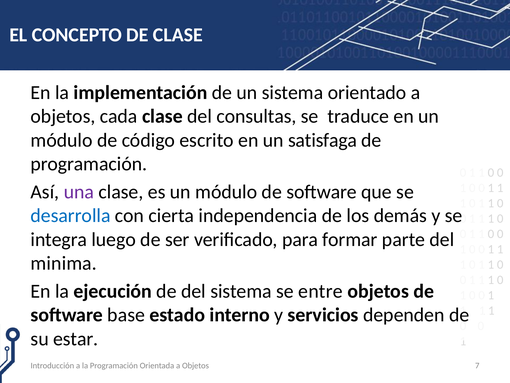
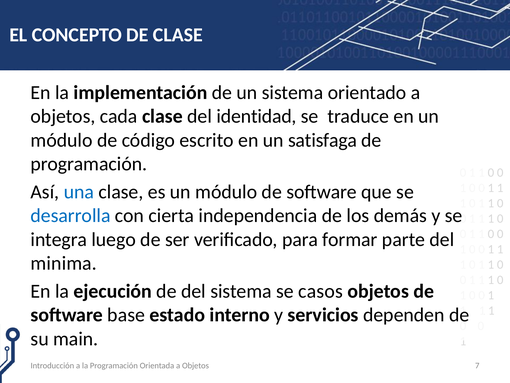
consultas: consultas -> identidad (257, 116)
una colour: purple -> blue (79, 192)
entre: entre -> casos (321, 291)
estar: estar -> main (76, 338)
